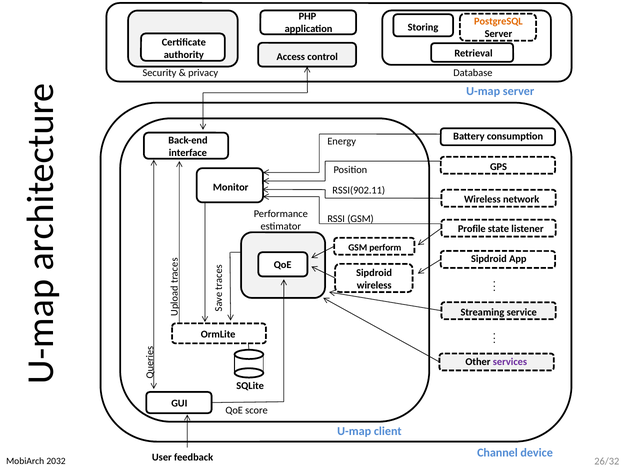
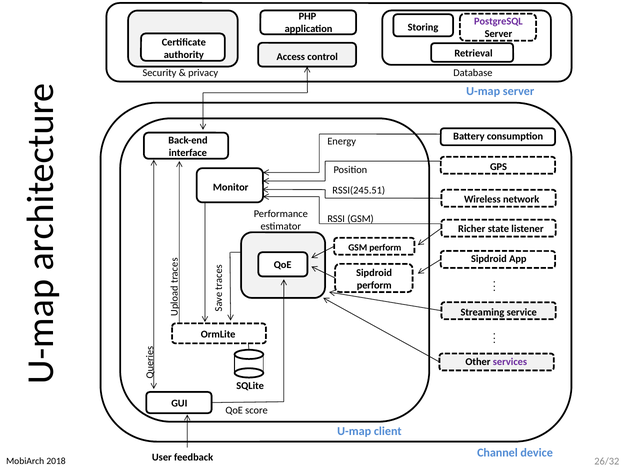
PostgreSQL colour: orange -> purple (498, 21)
RSSI(902.11: RSSI(902.11 -> RSSI(245.51 (359, 190)
Profile: Profile -> Richer (472, 229)
wireless: wireless -> perform (374, 286)
2032: 2032 -> 2018 (56, 461)
